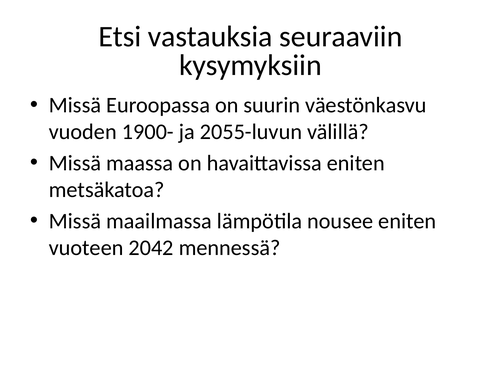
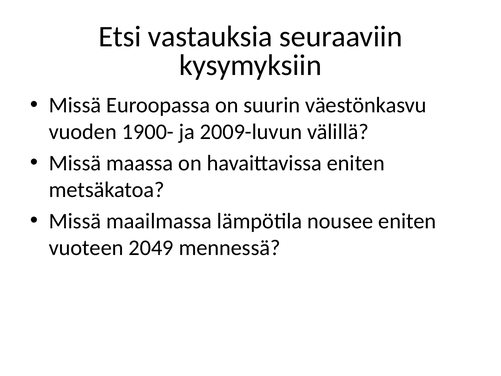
2055-luvun: 2055-luvun -> 2009-luvun (251, 132)
2042: 2042 -> 2049 (151, 248)
